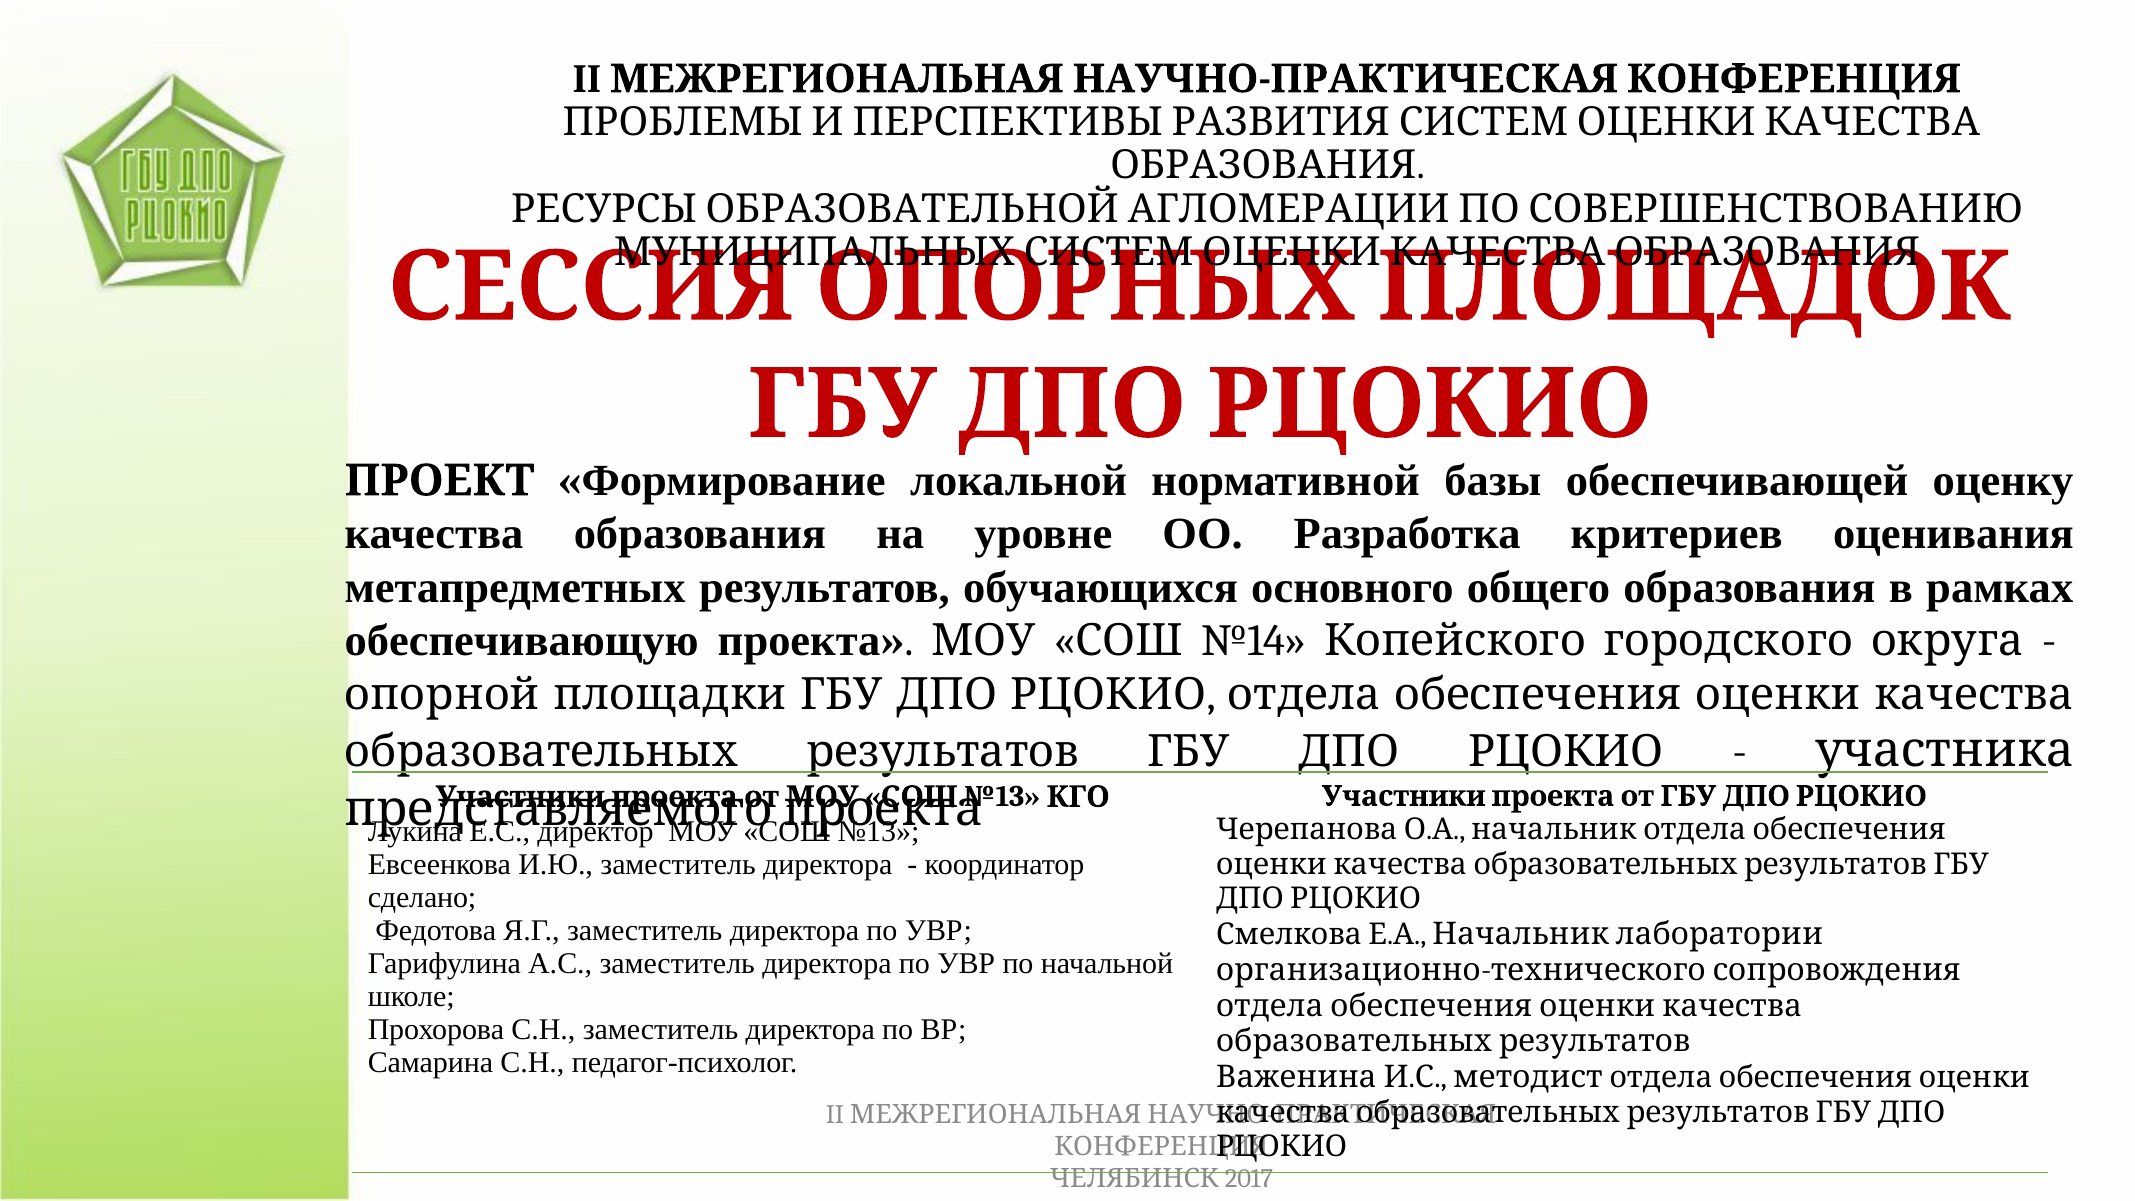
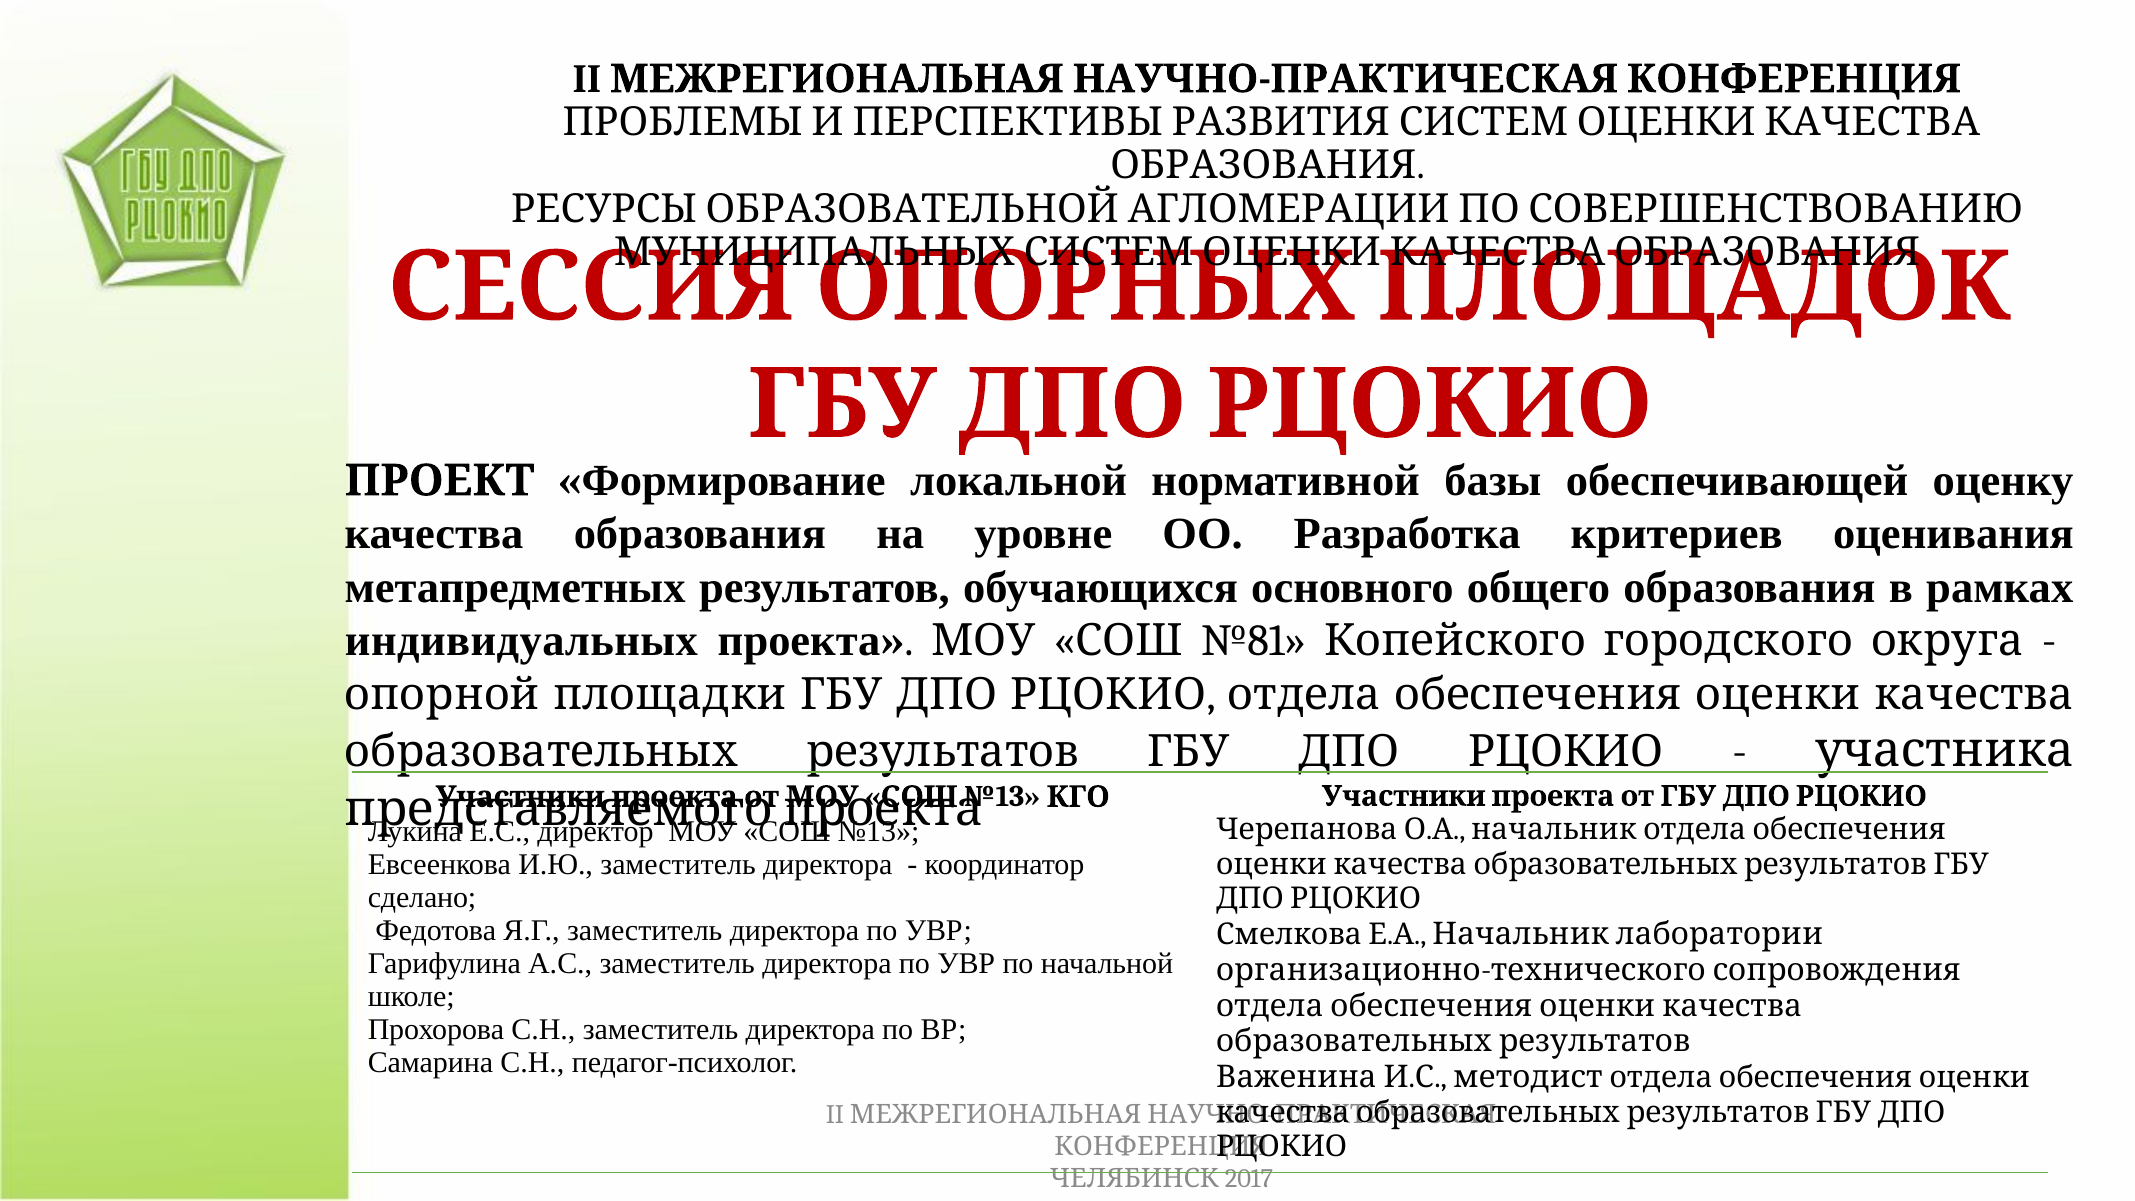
обеспечивающую: обеспечивающую -> индивидуальных (521, 641)
№14: №14 -> №81 (1254, 641)
